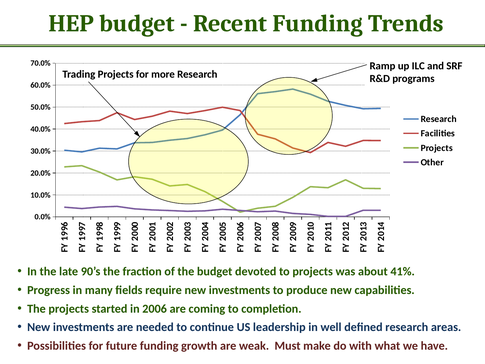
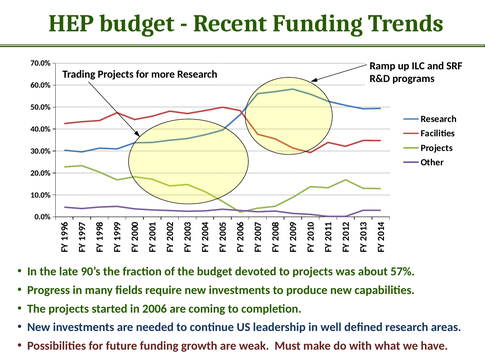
41%: 41% -> 57% (403, 271)
